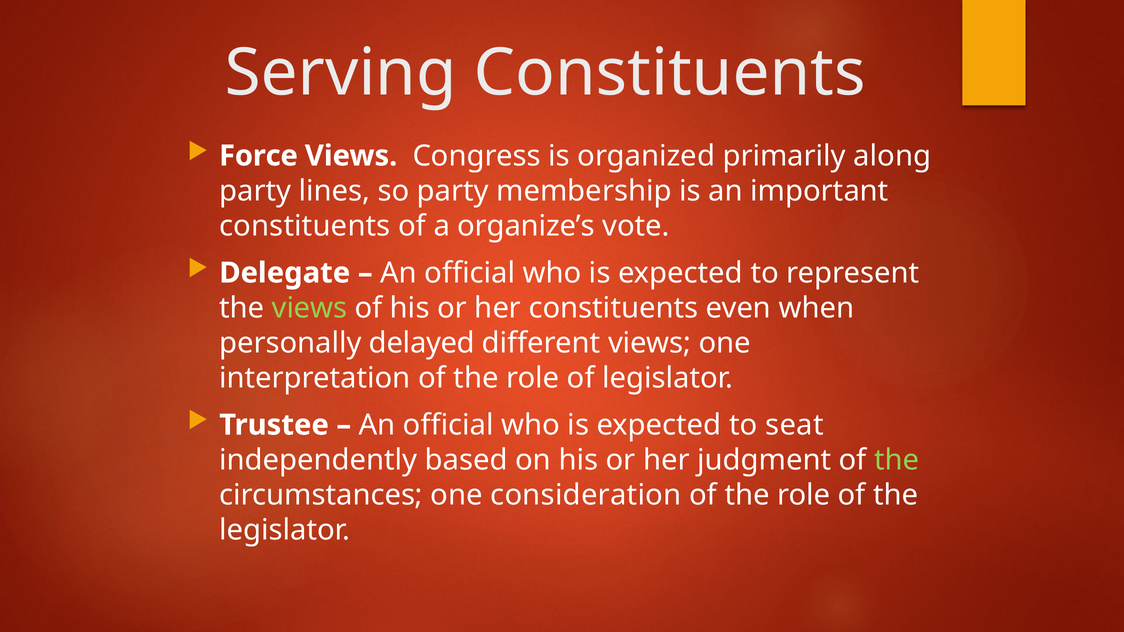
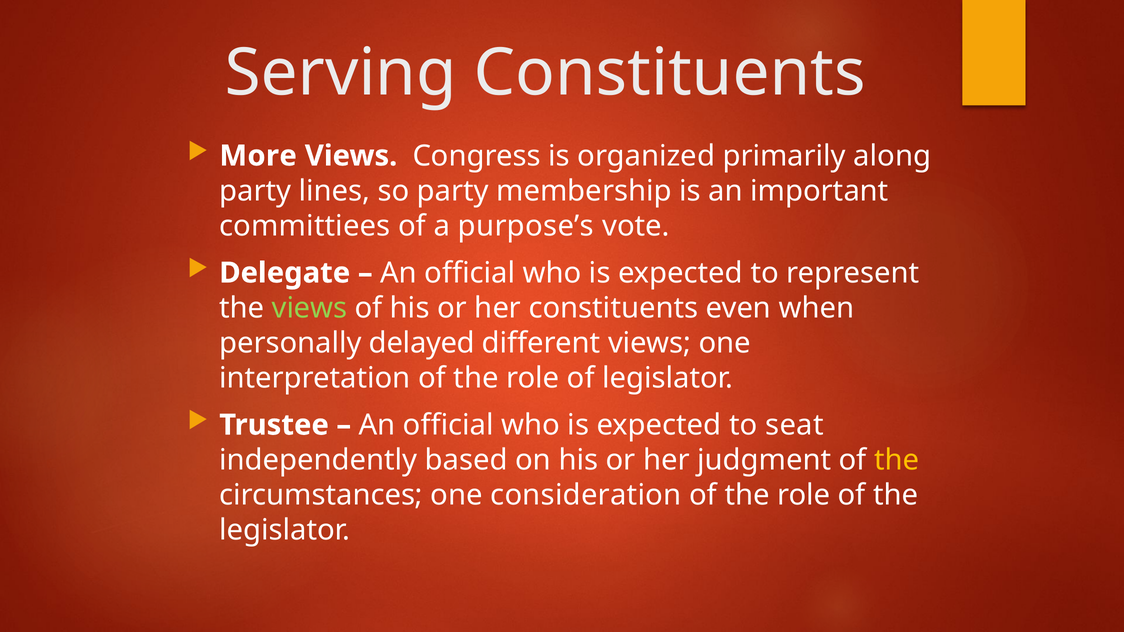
Force: Force -> More (258, 156)
constituents: constituents -> committiees (305, 226)
organize’s: organize’s -> purpose’s (526, 226)
the colour: light green -> yellow (897, 460)
